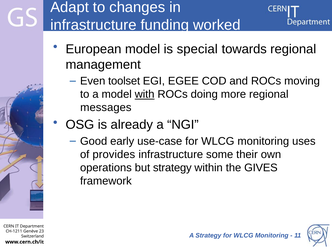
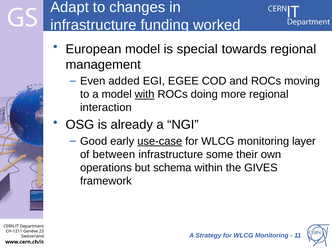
toolset: toolset -> added (124, 81)
messages: messages -> interaction (106, 108)
use-case underline: none -> present (160, 141)
uses: uses -> layer (304, 141)
provides: provides -> between (114, 154)
but strategy: strategy -> schema (172, 168)
